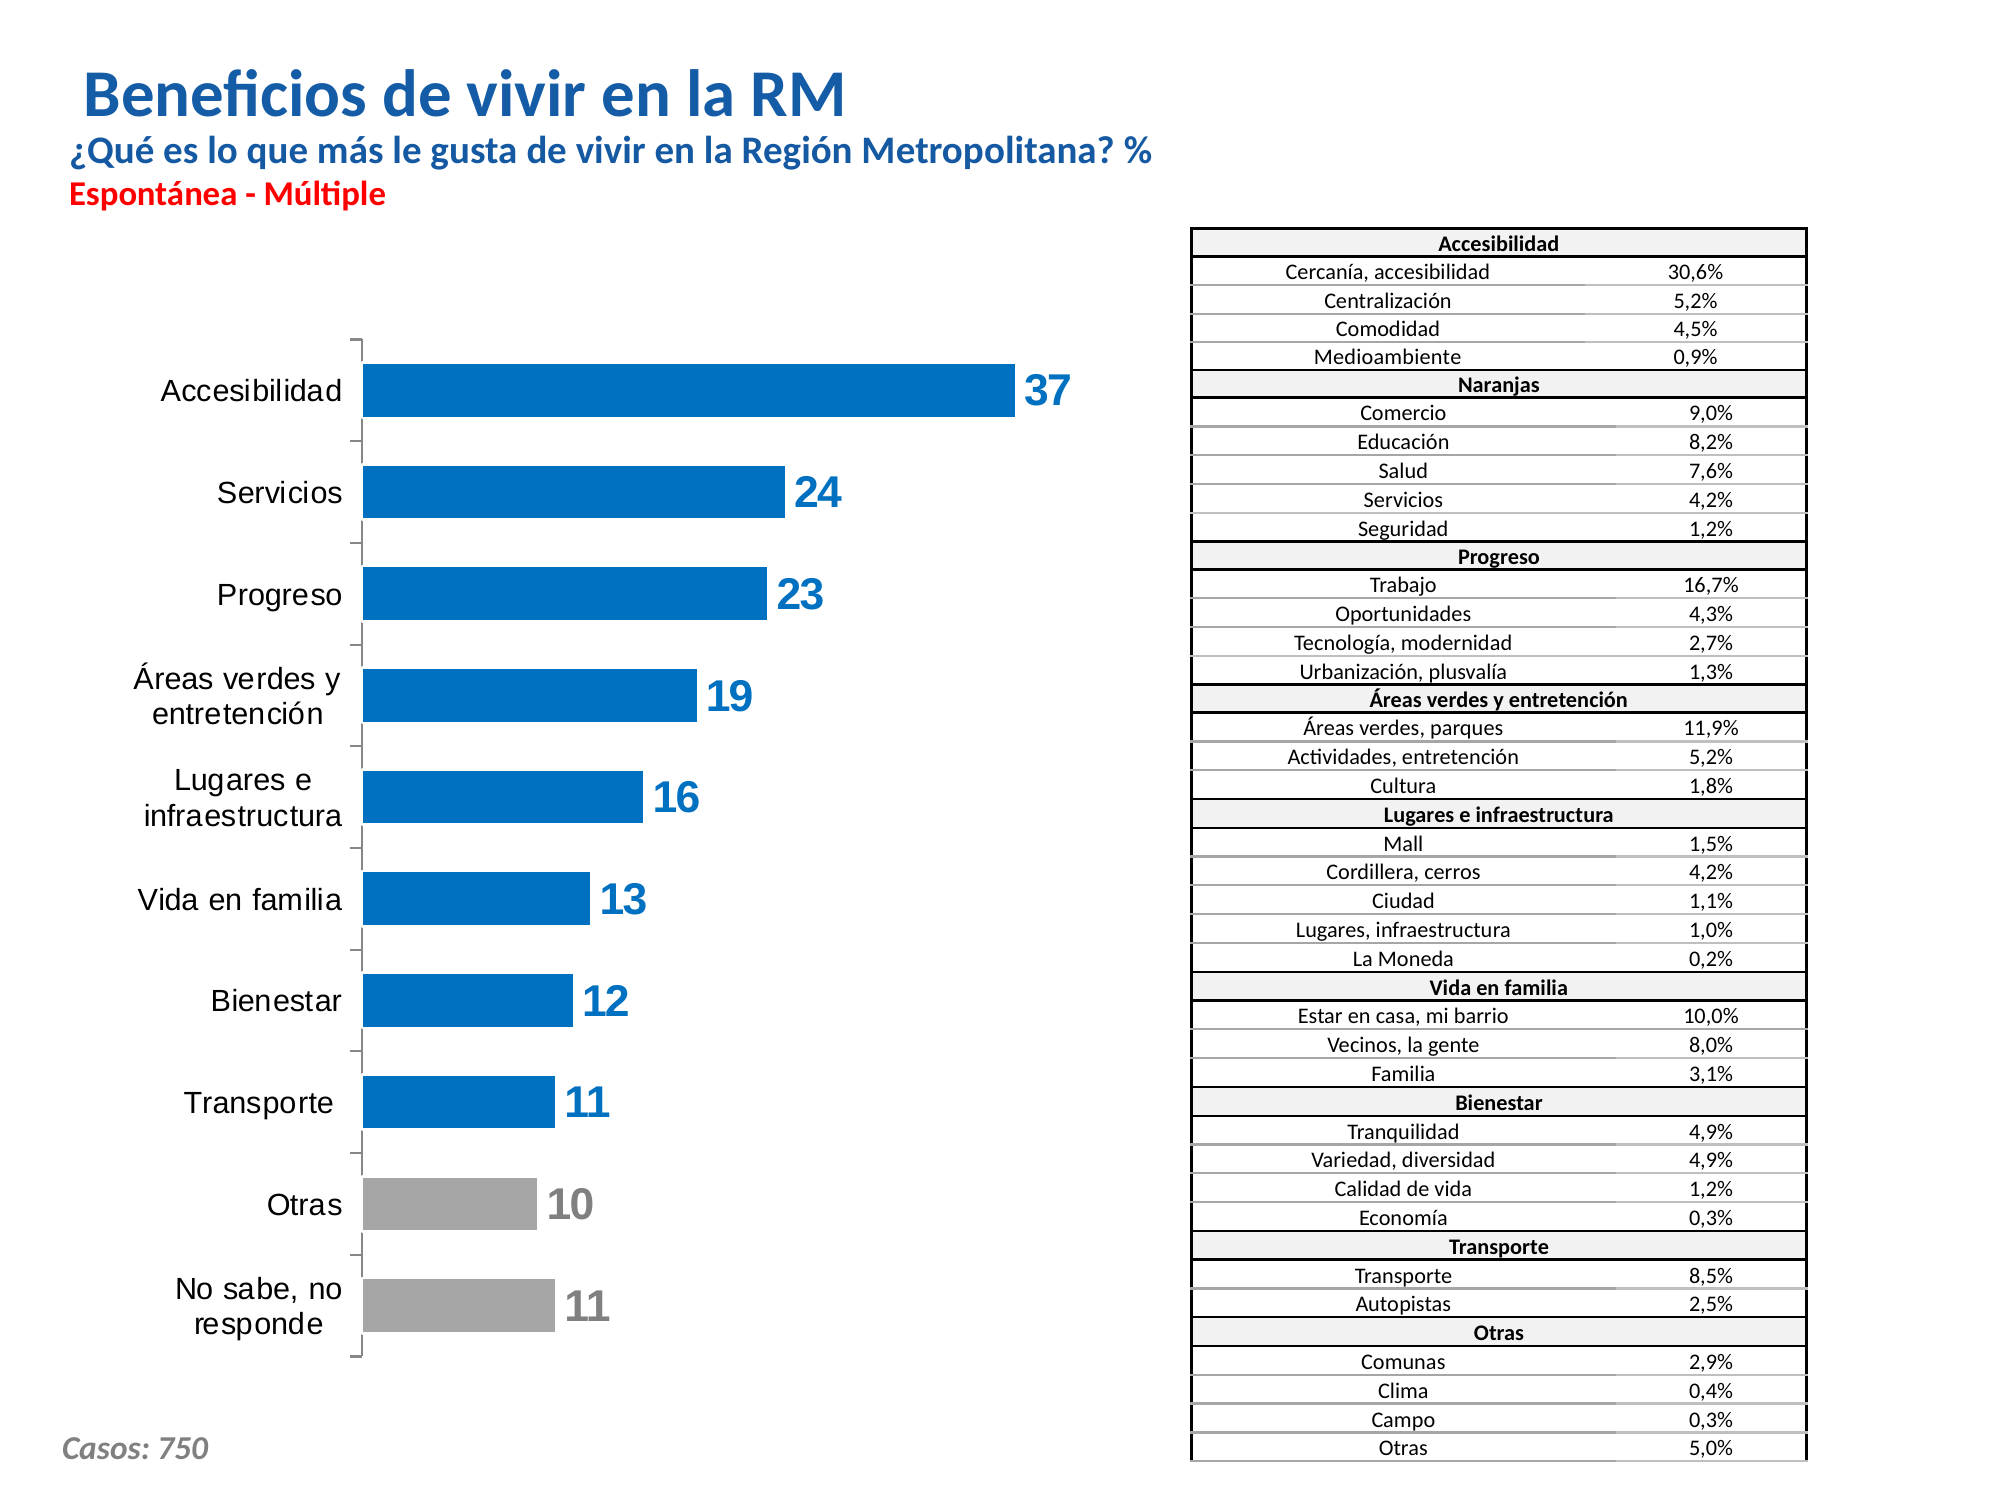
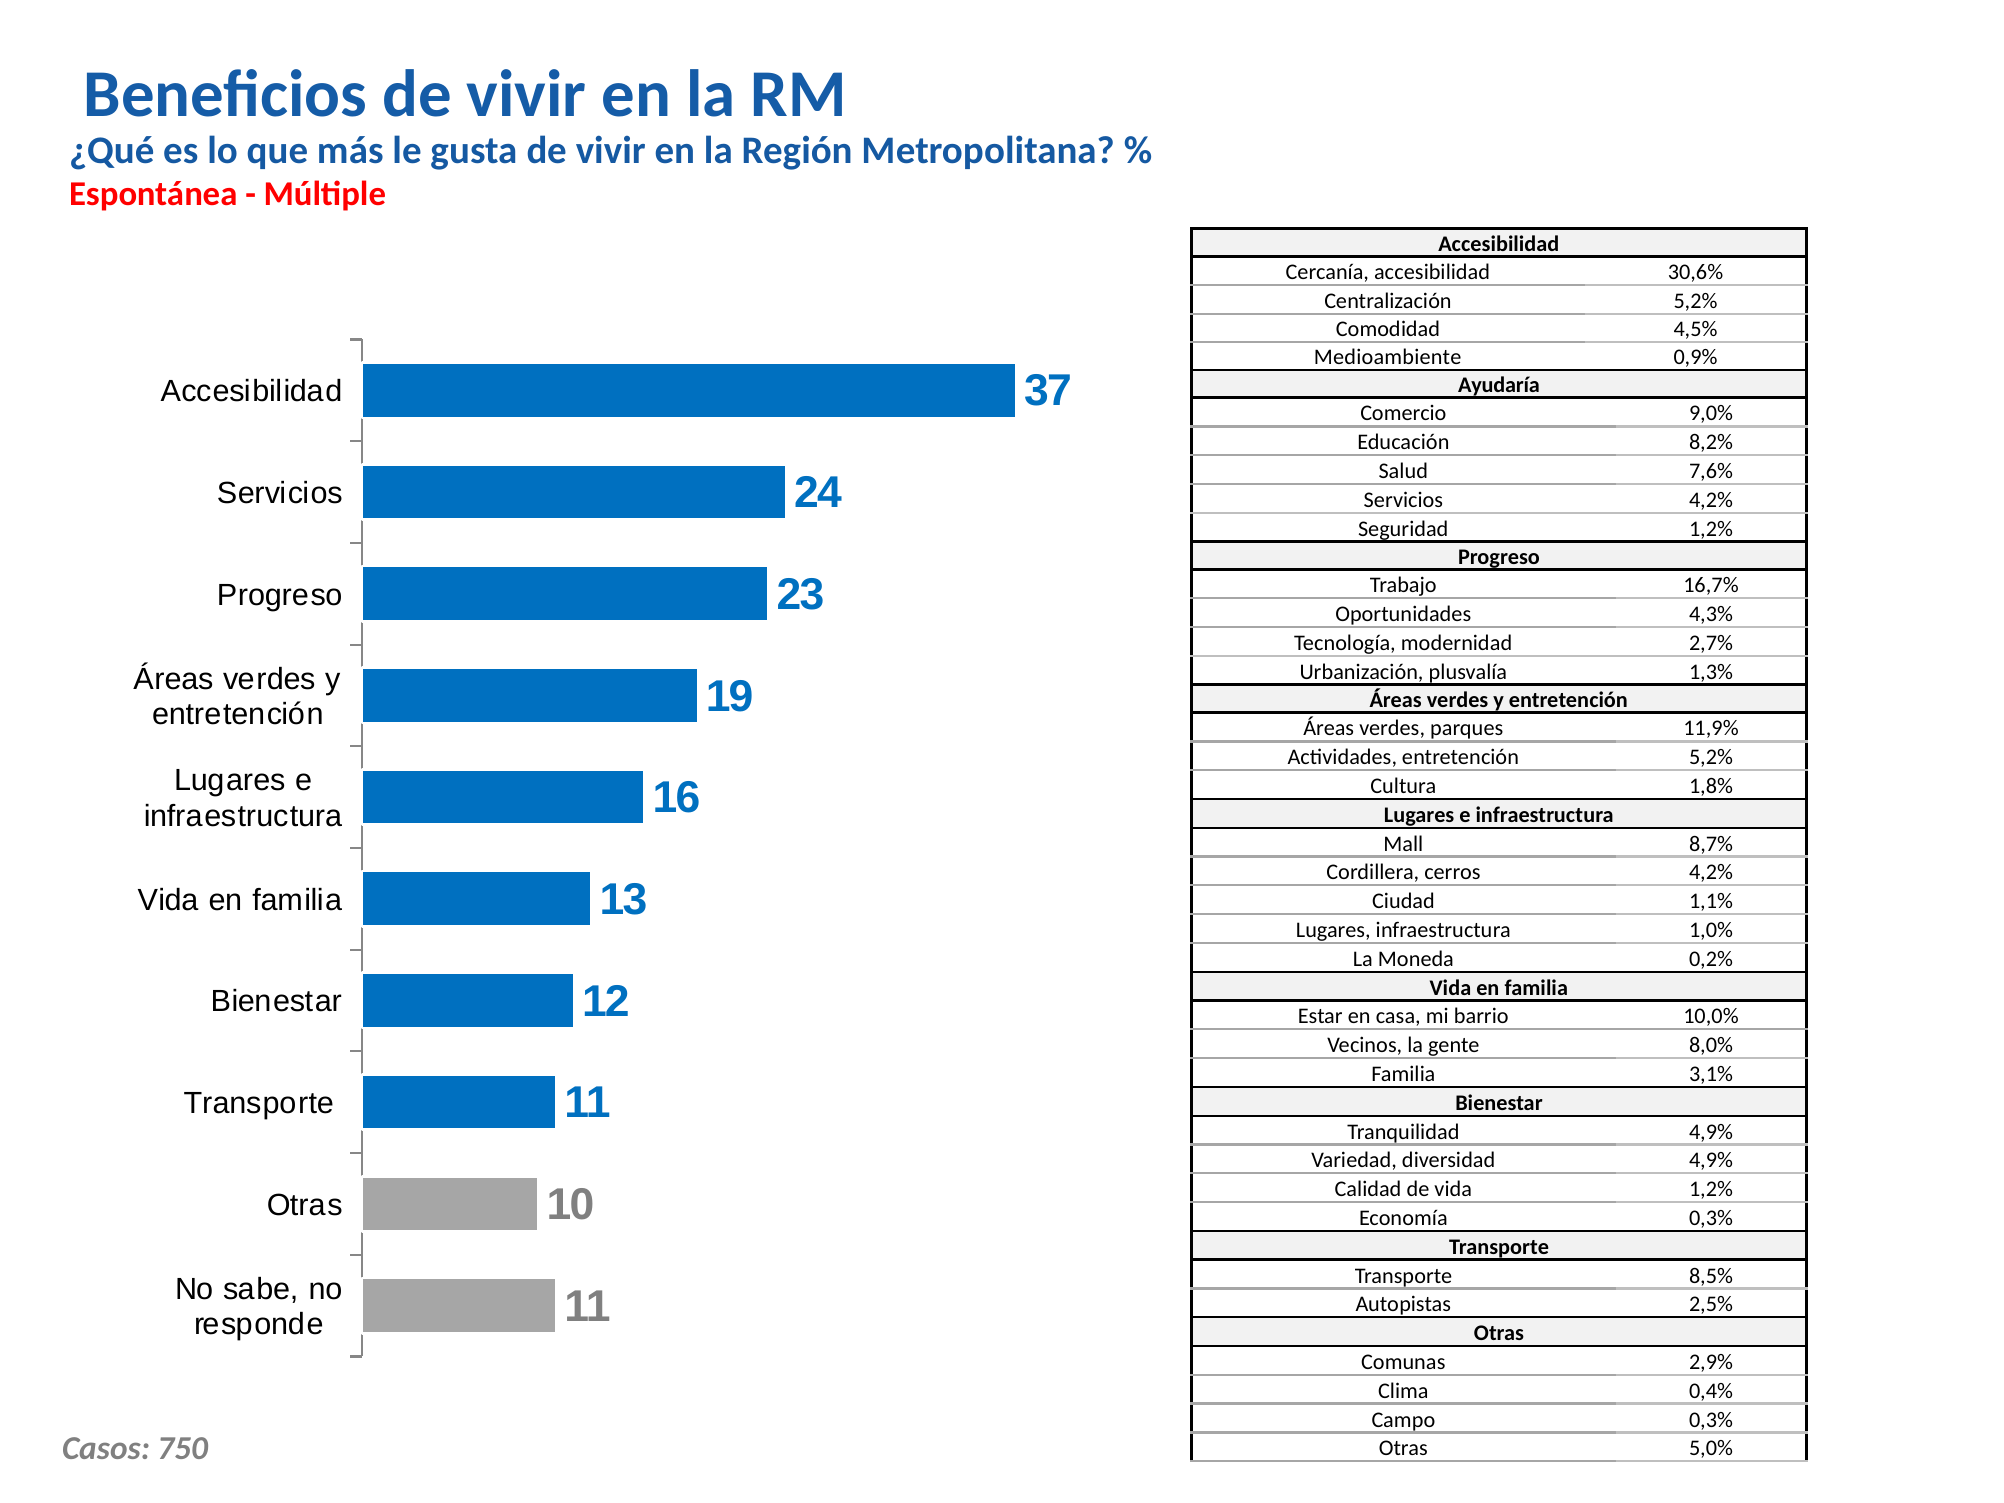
Naranjas: Naranjas -> Ayudaría (1499, 385)
1,5%: 1,5% -> 8,7% (1711, 844)
